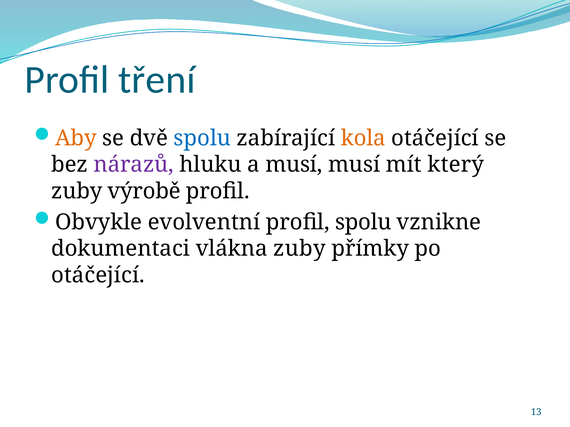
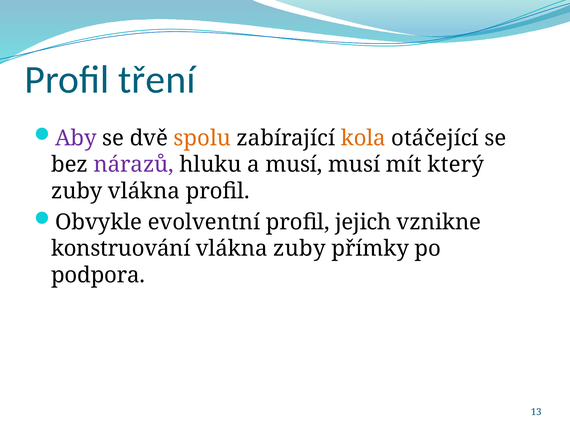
Aby colour: orange -> purple (76, 138)
spolu colour: blue -> orange (202, 138)
zuby výrobě: výrobě -> vlákna (144, 191)
profil spolu: spolu -> jejich (363, 222)
dokumentaci: dokumentaci -> konstruování (121, 249)
otáčející: otáčející -> podpora (98, 275)
